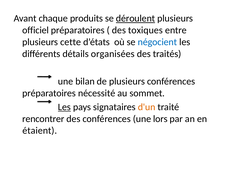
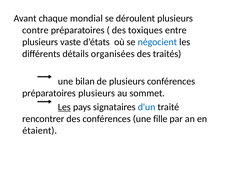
produits: produits -> mondial (86, 18)
déroulent underline: present -> none (136, 18)
officiel: officiel -> contre (35, 30)
cette: cette -> vaste (71, 42)
préparatoires nécessité: nécessité -> plusieurs (97, 93)
d'un colour: orange -> blue (147, 107)
lors: lors -> fille (160, 119)
